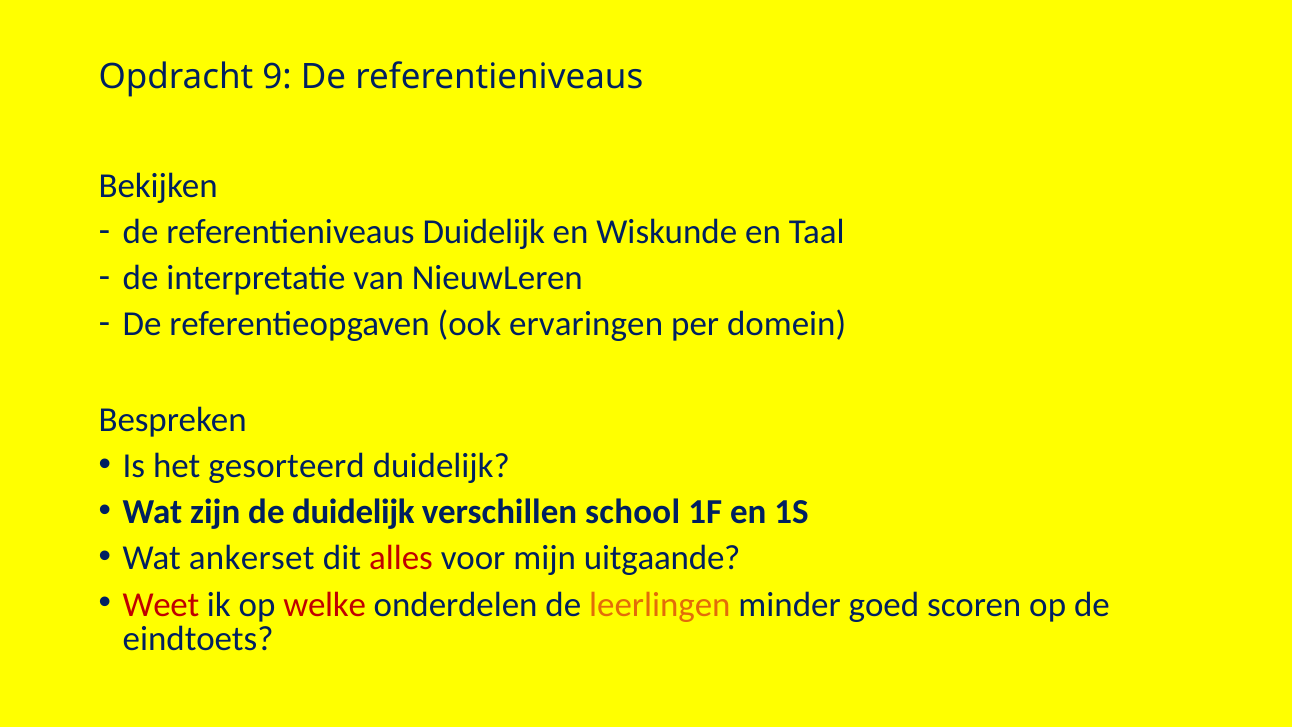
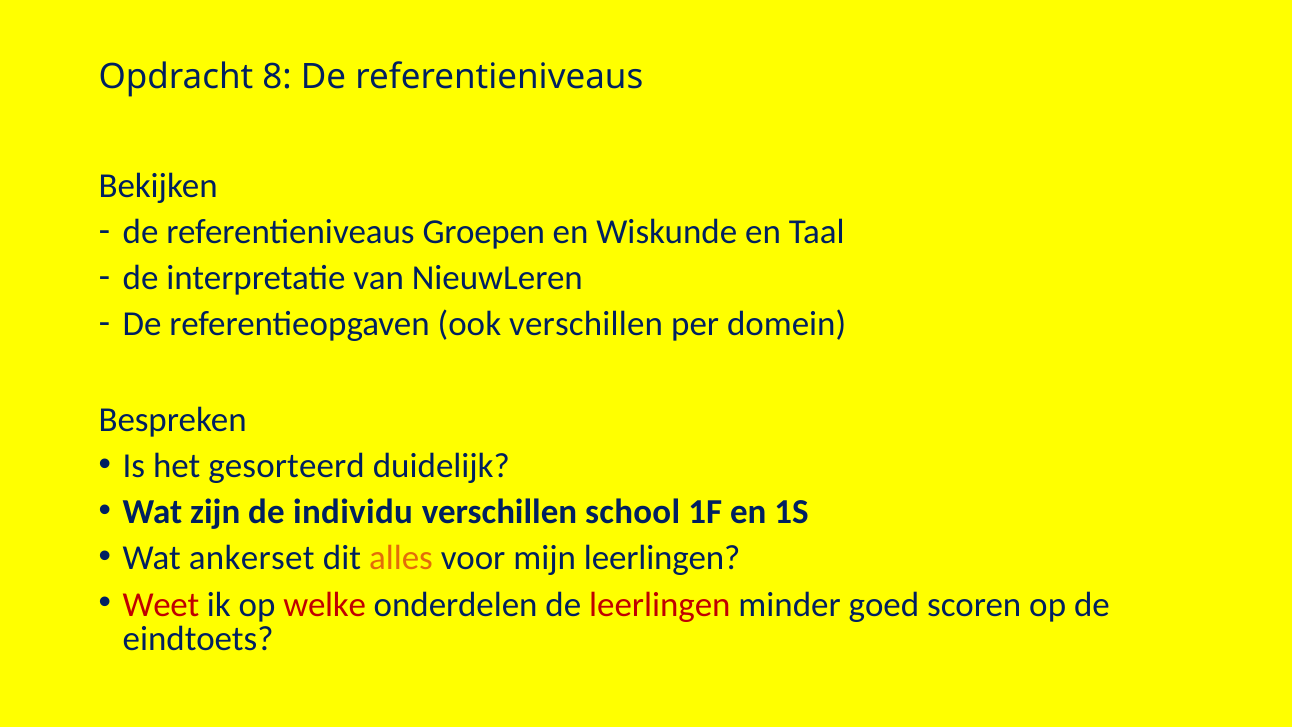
9: 9 -> 8 (277, 77)
referentieniveaus Duidelijk: Duidelijk -> Groepen (484, 232)
ook ervaringen: ervaringen -> verschillen (586, 324)
de duidelijk: duidelijk -> individu (353, 512)
alles colour: red -> orange (401, 558)
mijn uitgaande: uitgaande -> leerlingen (662, 558)
leerlingen colour: orange -> red (660, 604)
